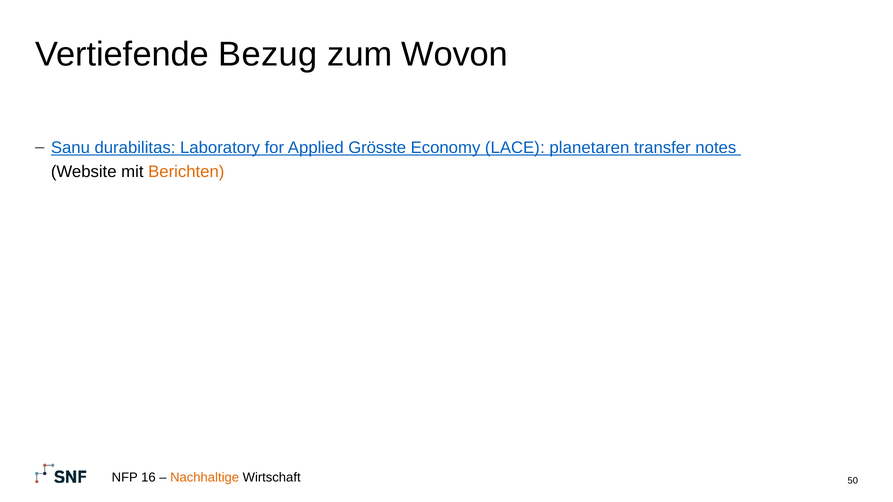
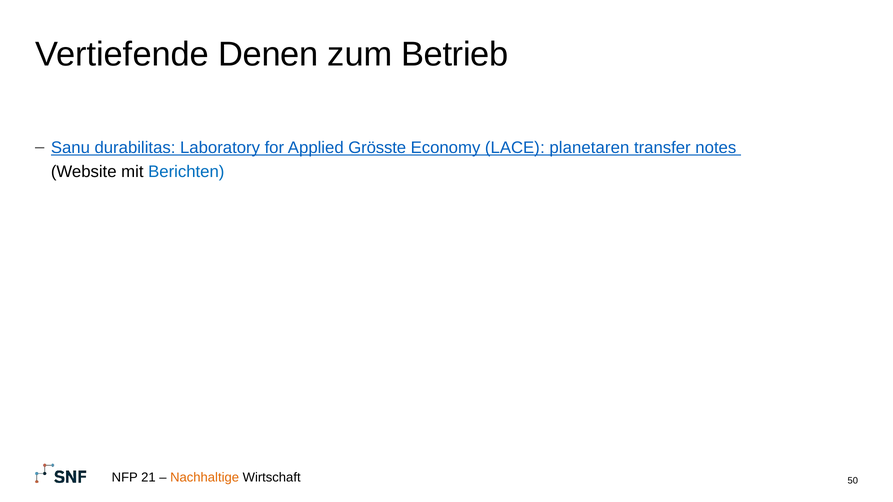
Bezug: Bezug -> Denen (268, 55)
Wovon: Wovon -> Betrieb (455, 55)
Berichten colour: orange -> blue (186, 172)
16: 16 -> 21 (148, 478)
